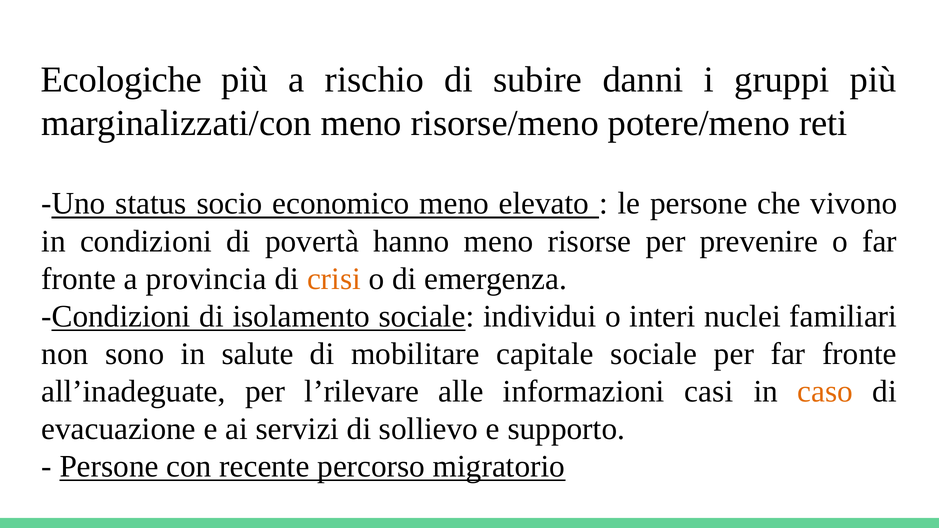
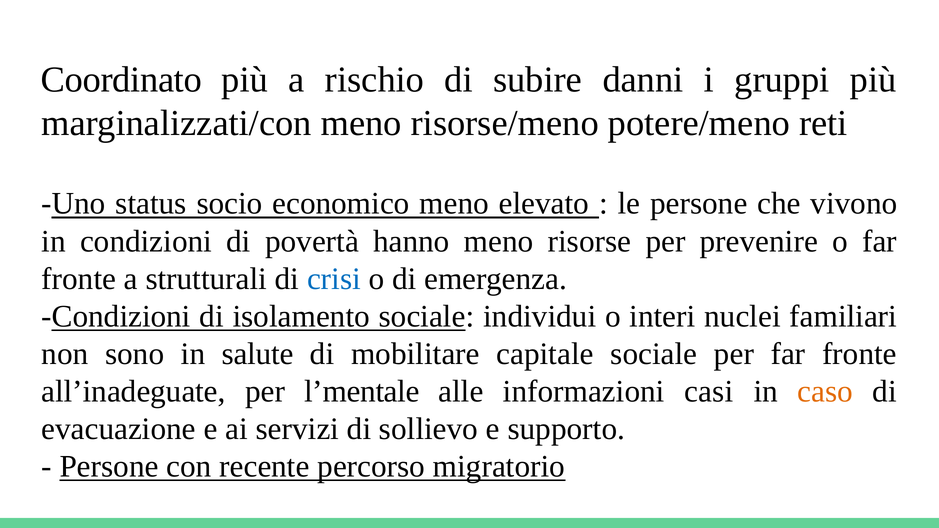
Ecologiche: Ecologiche -> Coordinato (121, 80)
provincia: provincia -> strutturali (206, 279)
crisi colour: orange -> blue (334, 279)
l’rilevare: l’rilevare -> l’mentale (362, 392)
